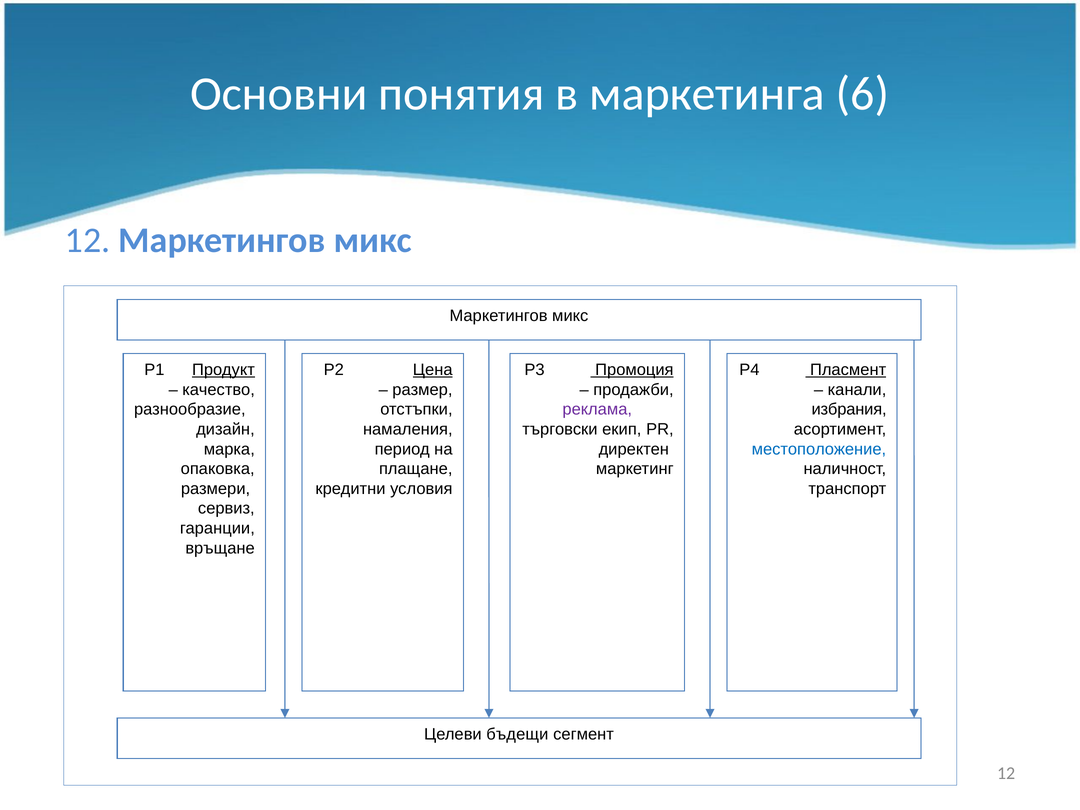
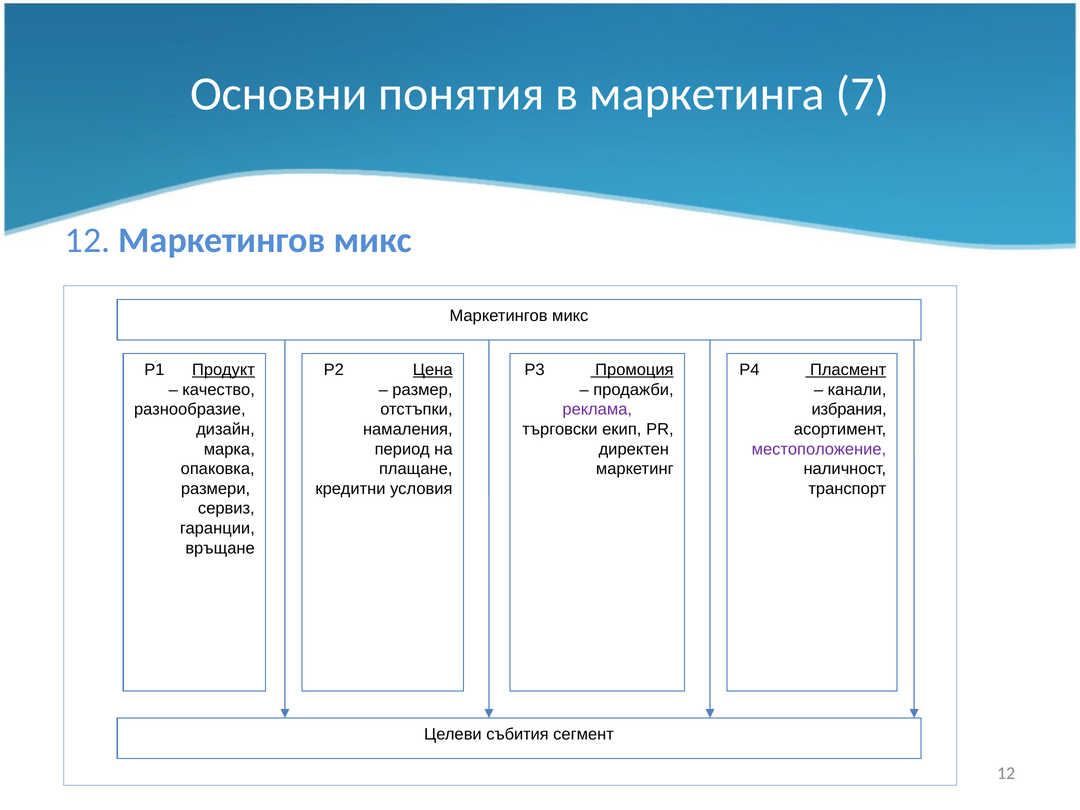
6: 6 -> 7 (862, 94)
местоположение colour: blue -> purple (819, 449)
бъдещи: бъдещи -> събития (517, 734)
